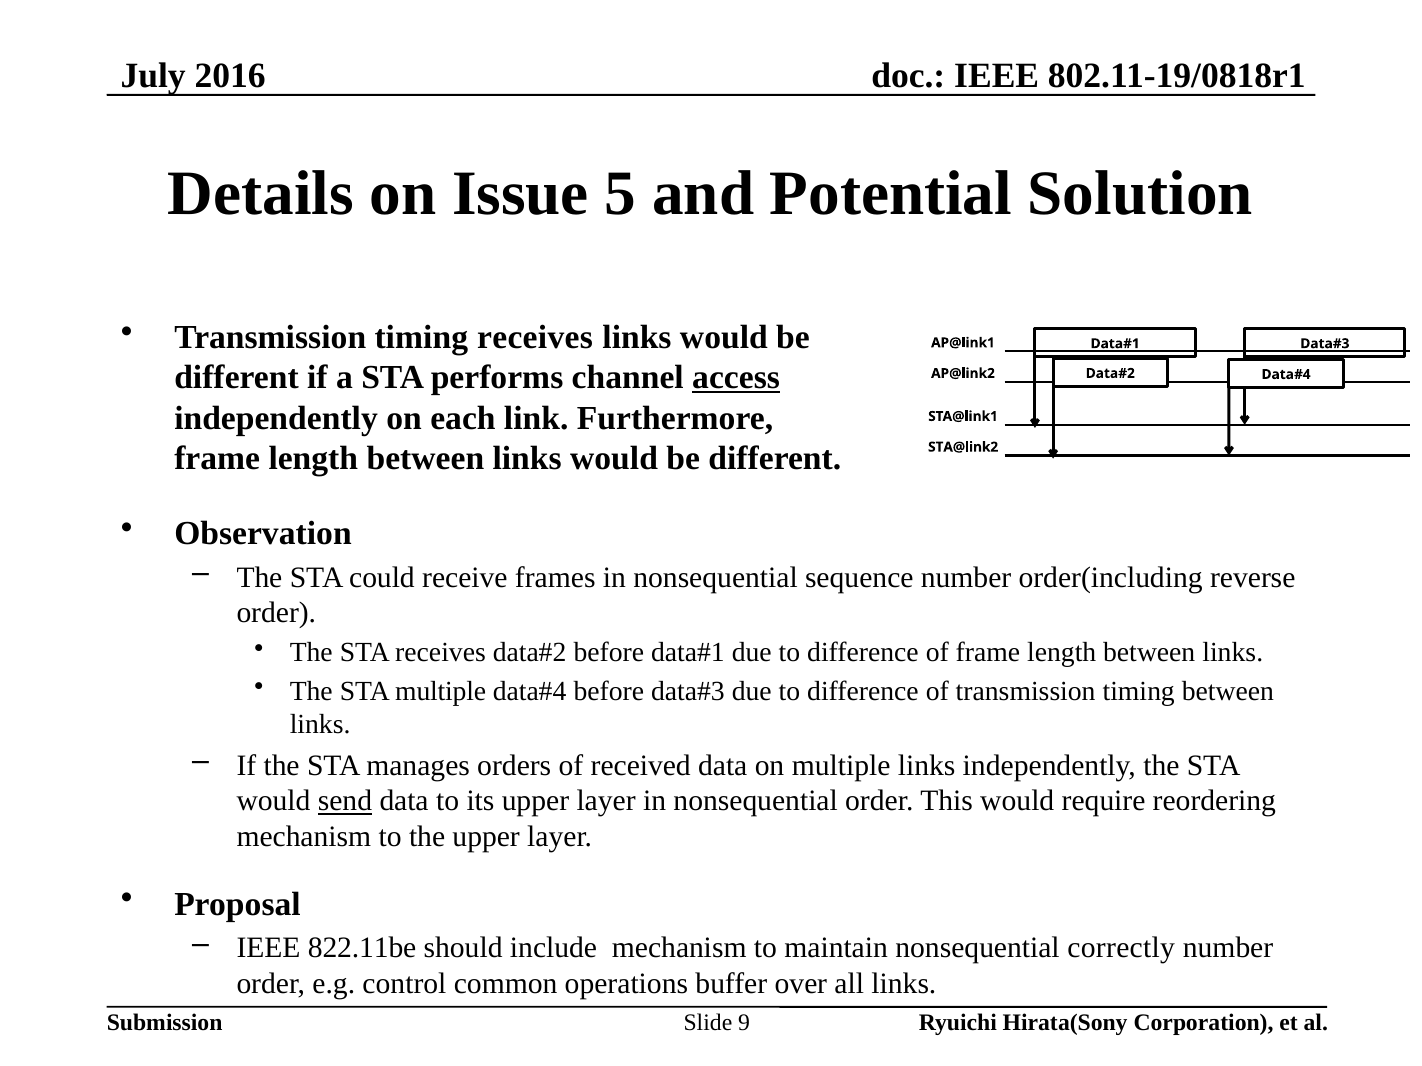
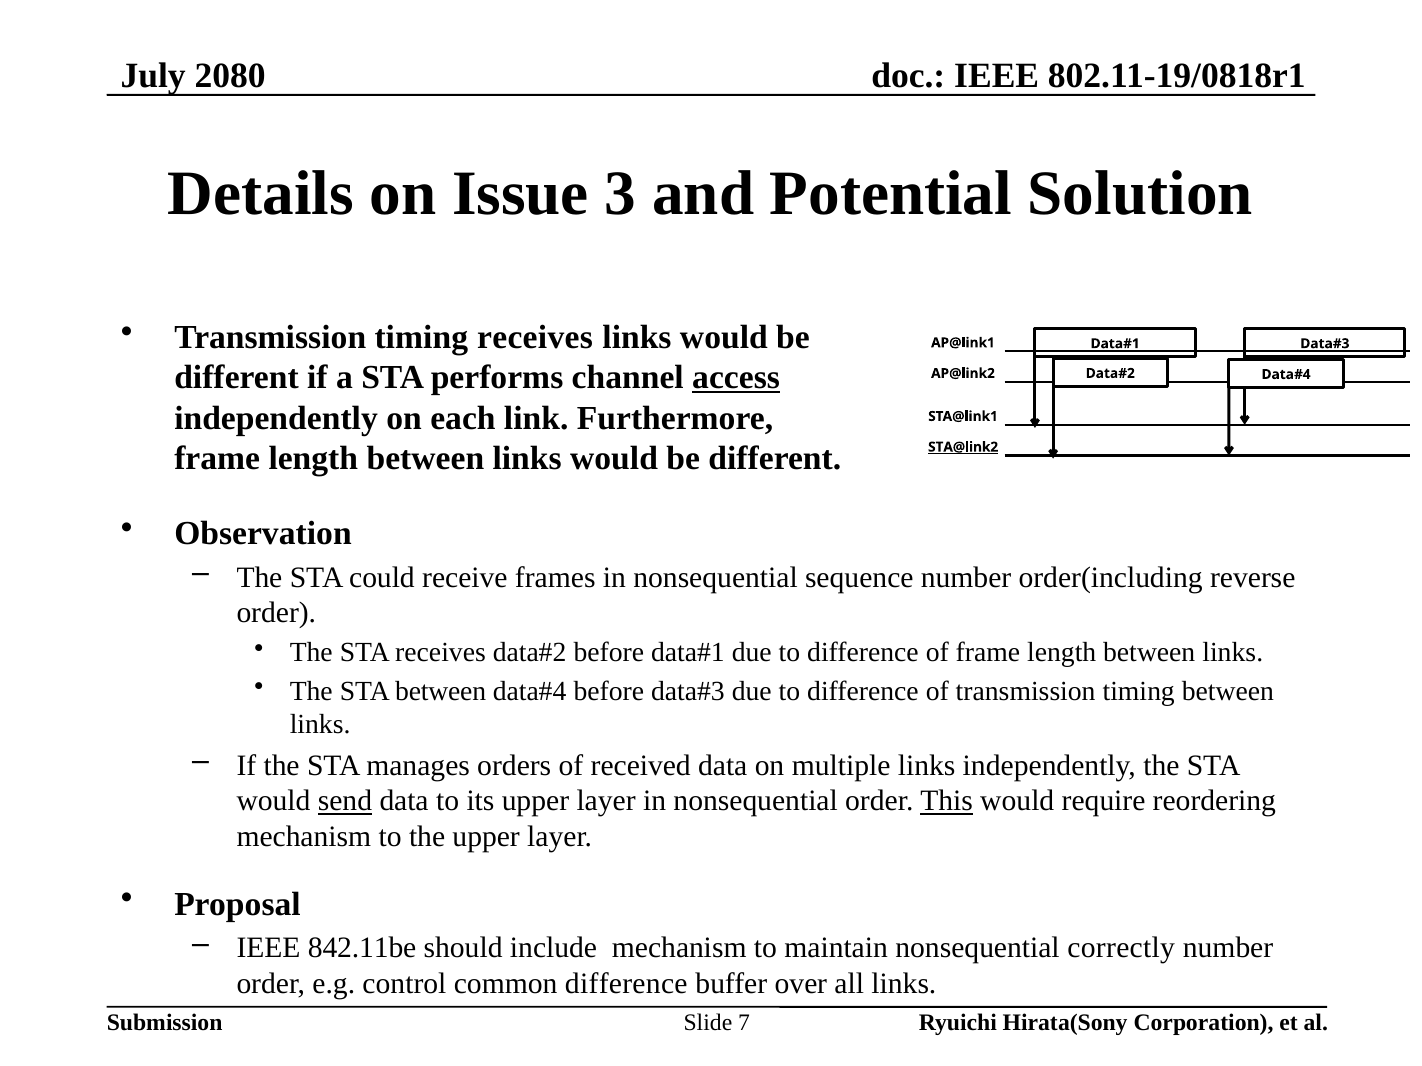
2016: 2016 -> 2080 (230, 76)
5: 5 -> 3 (621, 194)
STA@link2 underline: none -> present (963, 447)
STA multiple: multiple -> between (441, 692)
This underline: none -> present (947, 801)
822.11be: 822.11be -> 842.11be (362, 948)
common operations: operations -> difference (626, 984)
9: 9 -> 7 (744, 1023)
